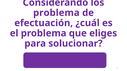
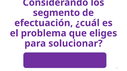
problema: problema -> segmento (56, 13)
